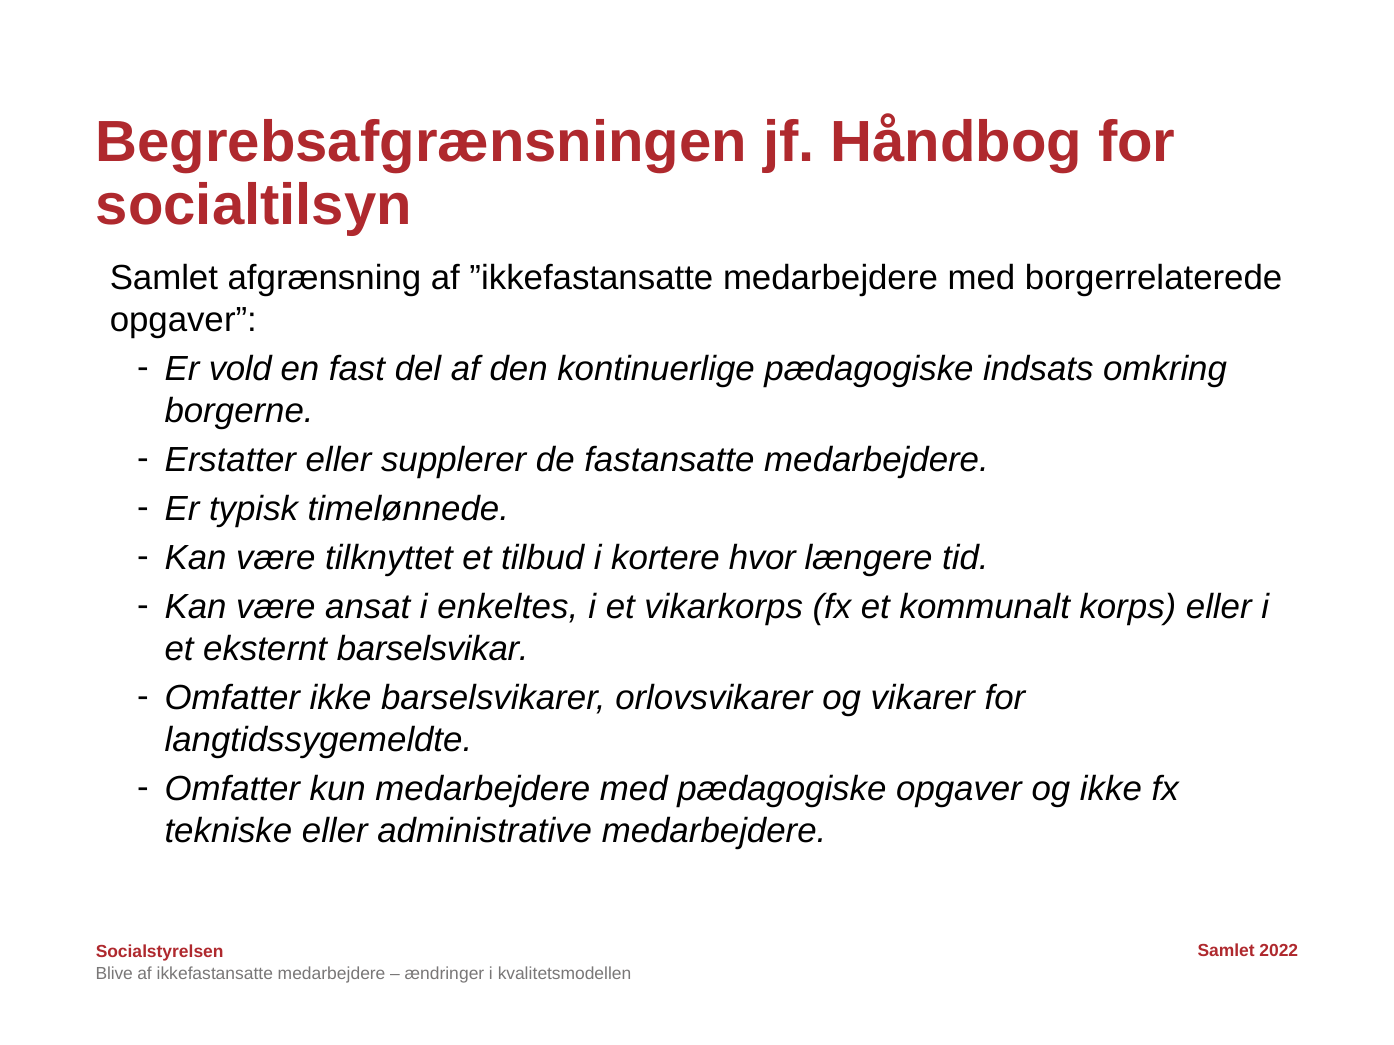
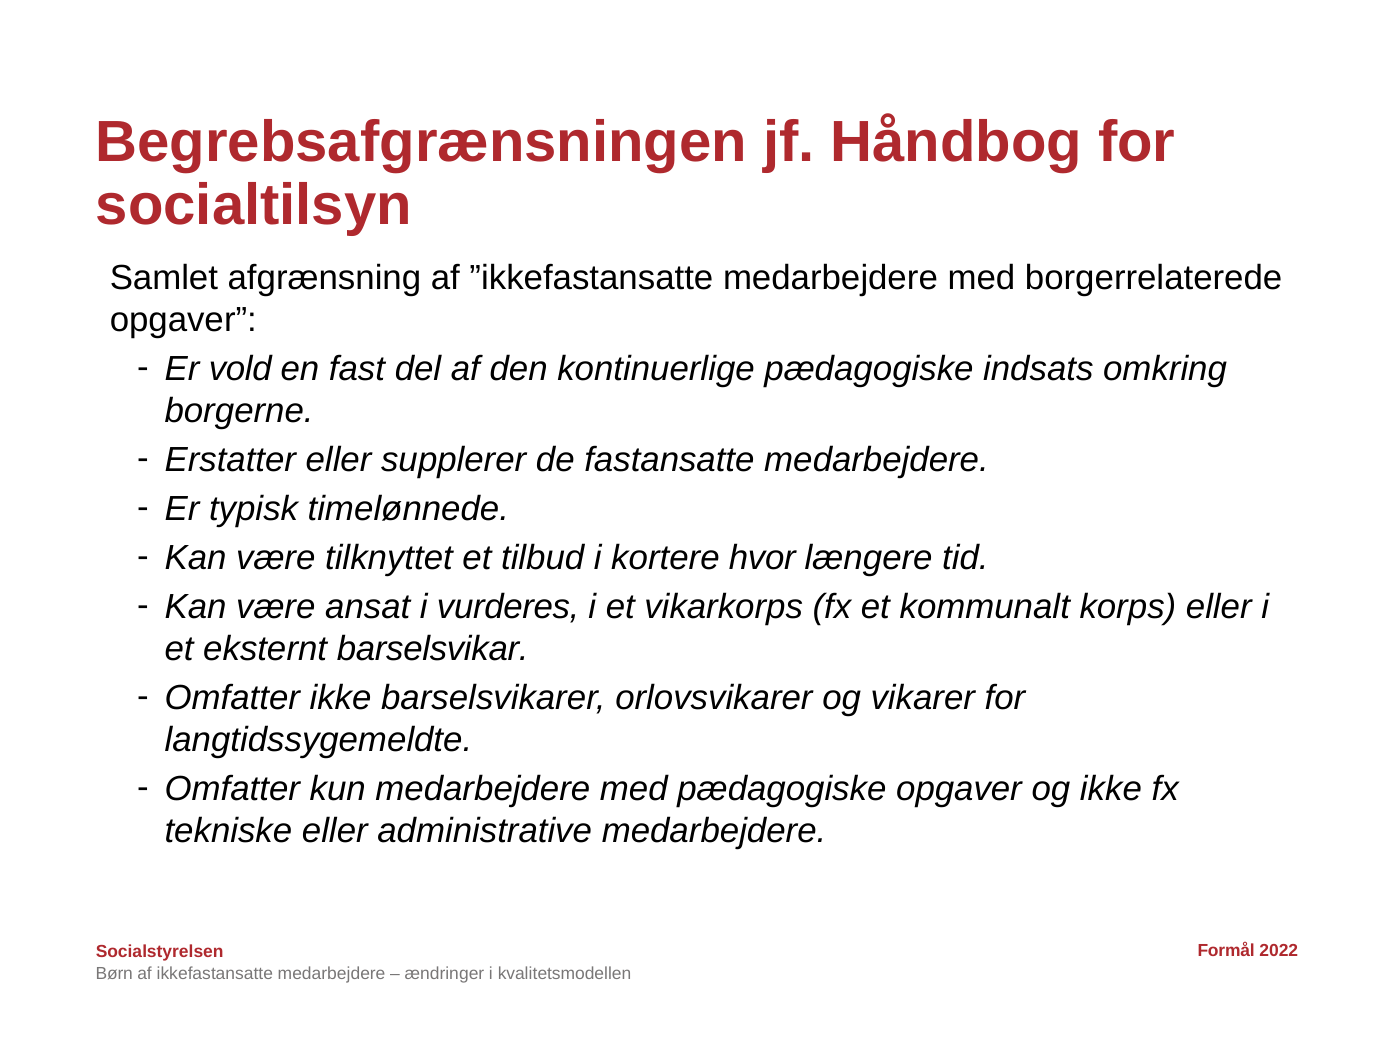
enkeltes: enkeltes -> vurderes (508, 608)
Samlet: Samlet -> Formål (1226, 952)
Blive: Blive -> Børn (114, 974)
